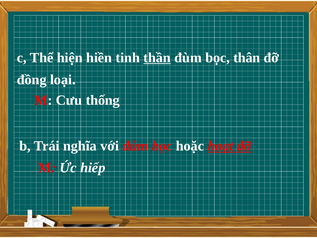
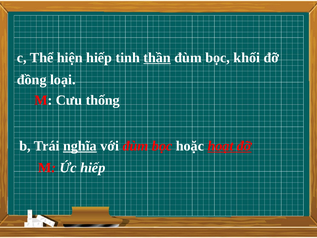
hiện hiền: hiền -> hiếp (99, 58)
thân: thân -> khối (247, 58)
nghĩa underline: none -> present (80, 146)
